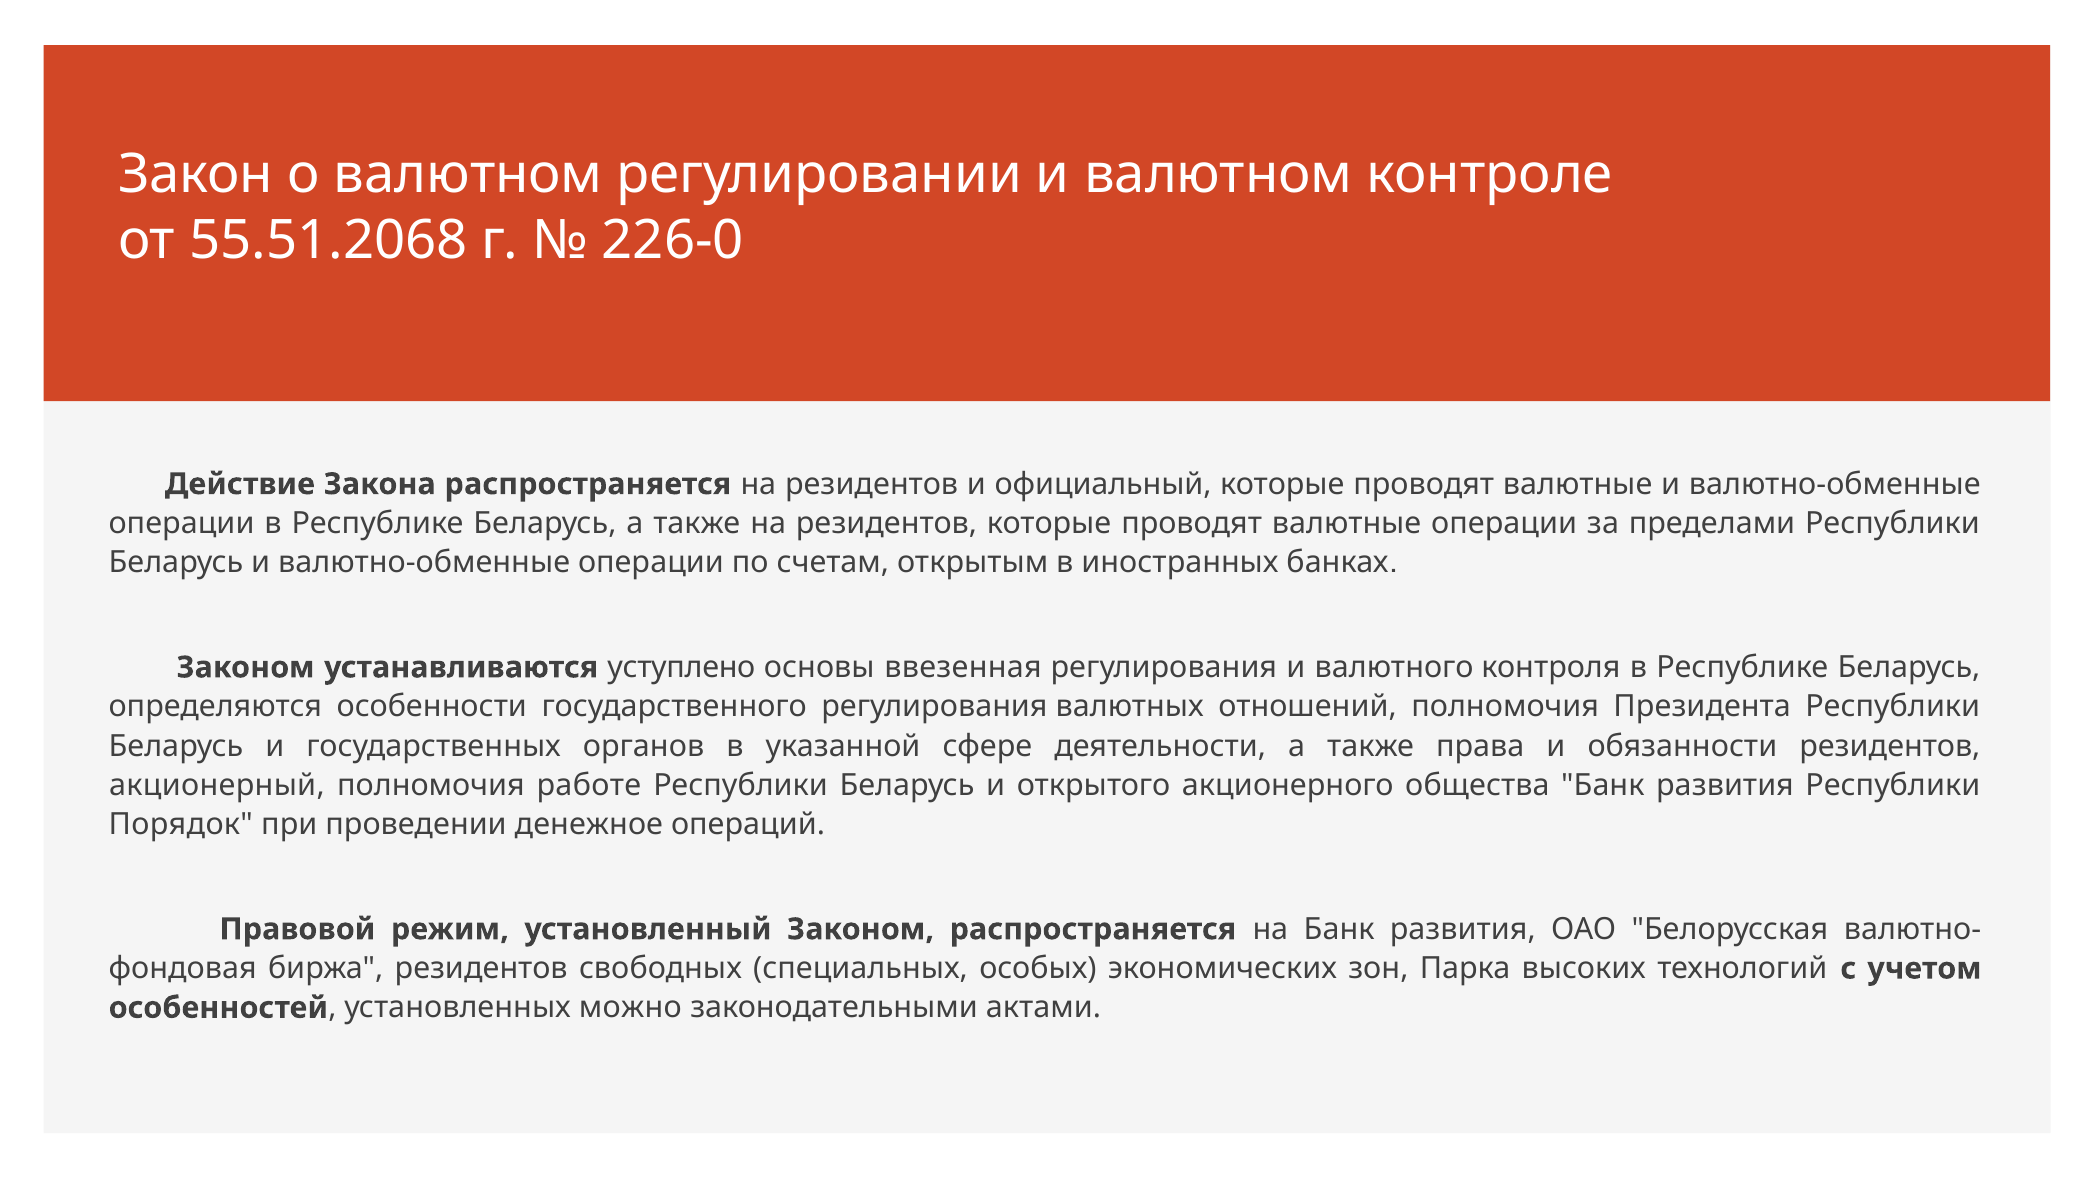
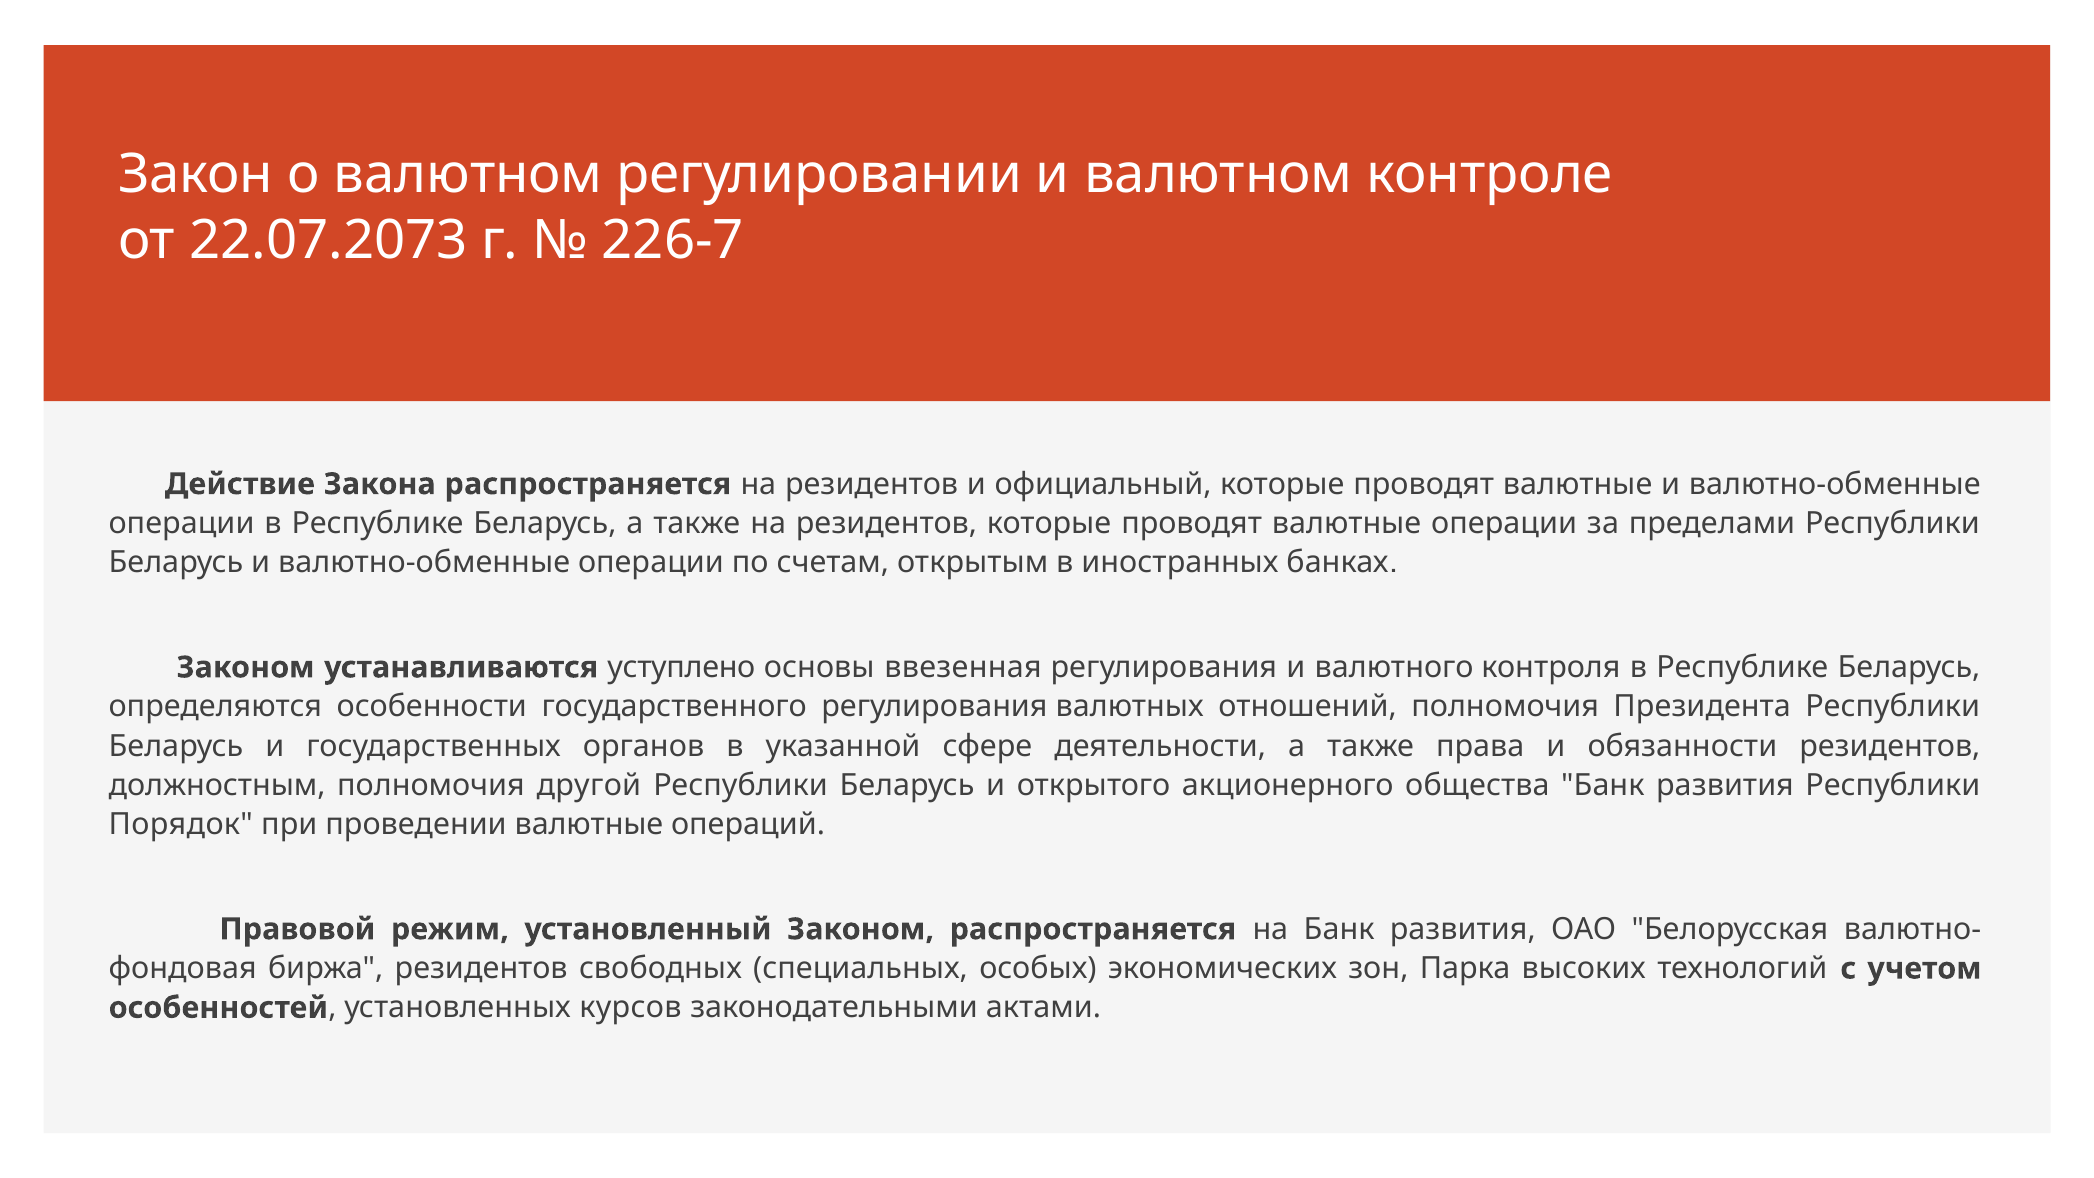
55.51.2068: 55.51.2068 -> 22.07.2073 (329, 240)
226-0: 226-0 -> 226-7 (673, 240)
акционерный: акционерный -> должностным (217, 785)
работе: работе -> другой (589, 785)
проведении денежное: денежное -> валютные (589, 824)
можно: можно -> курсов (630, 1008)
